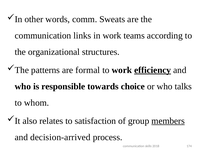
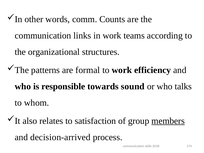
Sweats: Sweats -> Counts (112, 19)
efficiency underline: present -> none (153, 70)
choice: choice -> sound (133, 86)
